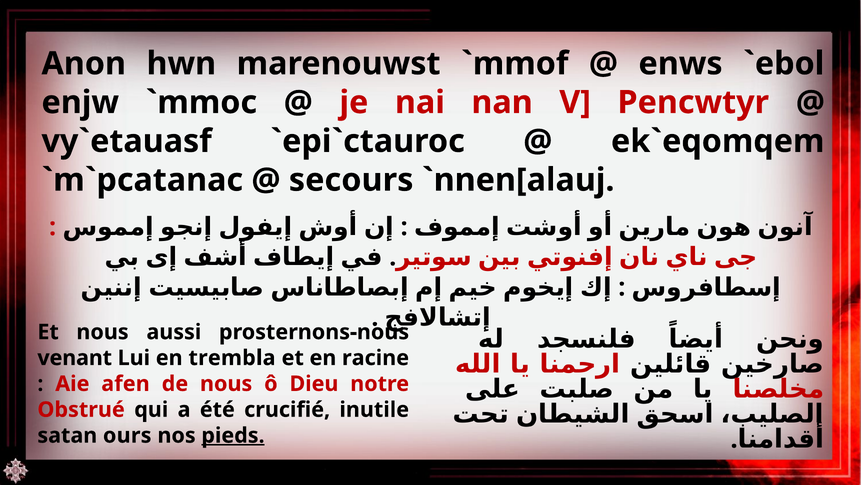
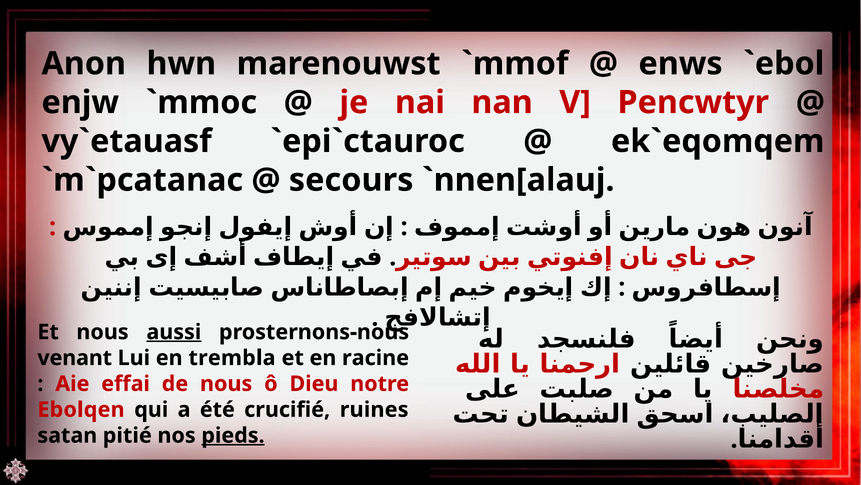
aussi underline: none -> present (174, 332)
afen: afen -> effai (126, 383)
Obstrué: Obstrué -> Ebolqen (81, 409)
inutile: inutile -> ruines (374, 409)
ours: ours -> pitié (127, 435)
